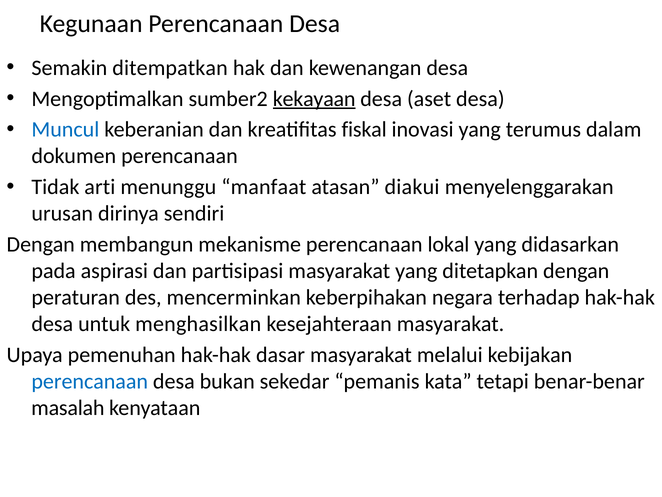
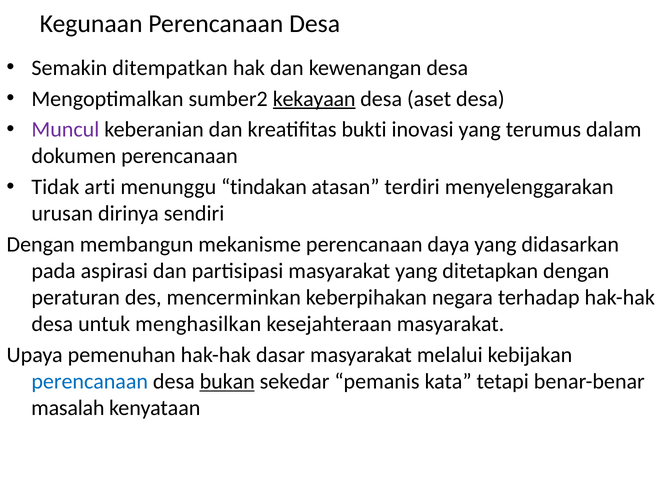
Muncul colour: blue -> purple (65, 130)
fiskal: fiskal -> bukti (364, 130)
manfaat: manfaat -> tindakan (264, 187)
diakui: diakui -> terdiri (412, 187)
lokal: lokal -> daya (449, 244)
bukan underline: none -> present (227, 381)
